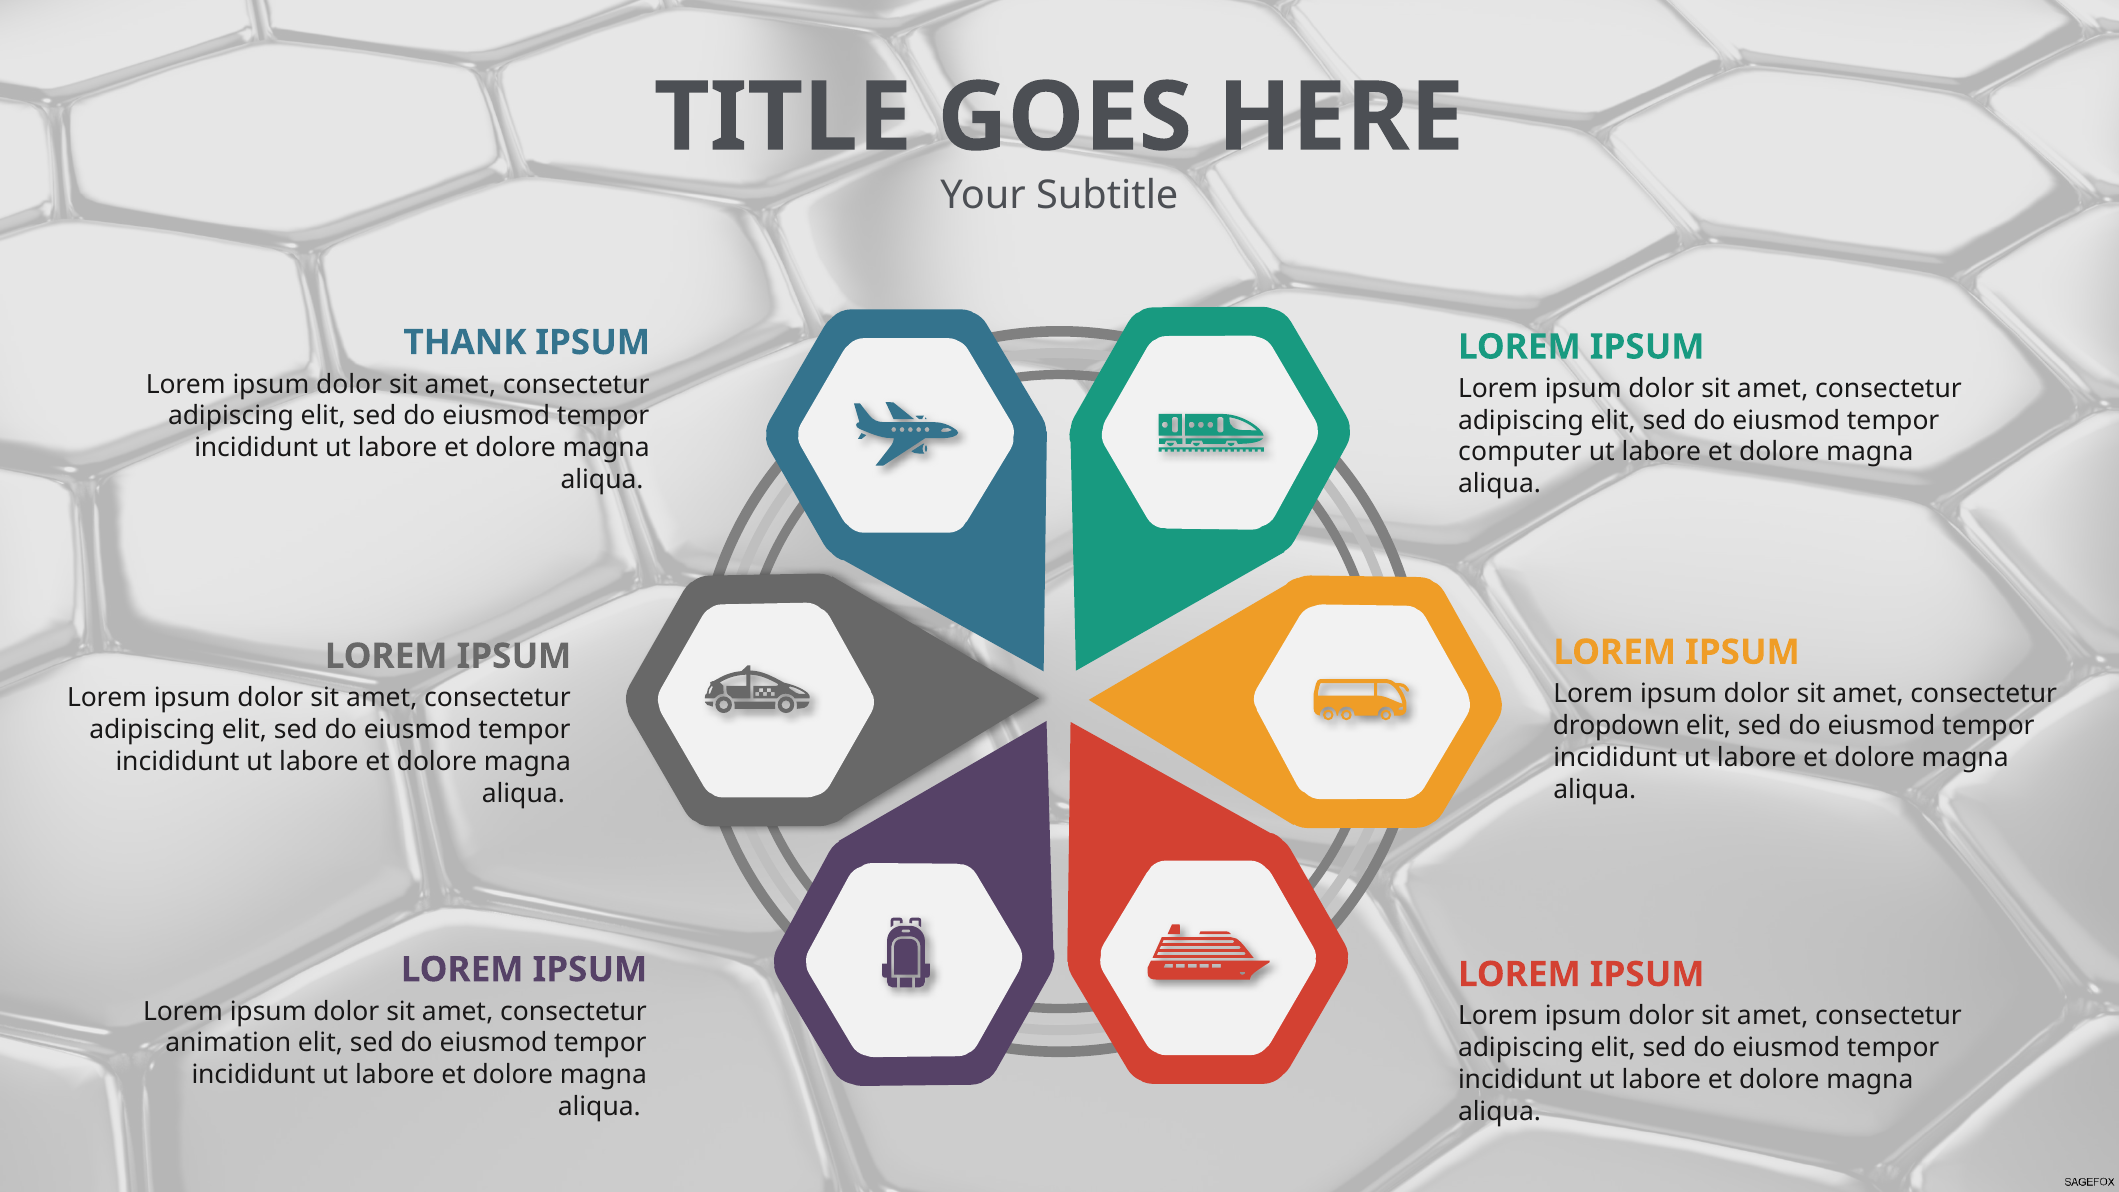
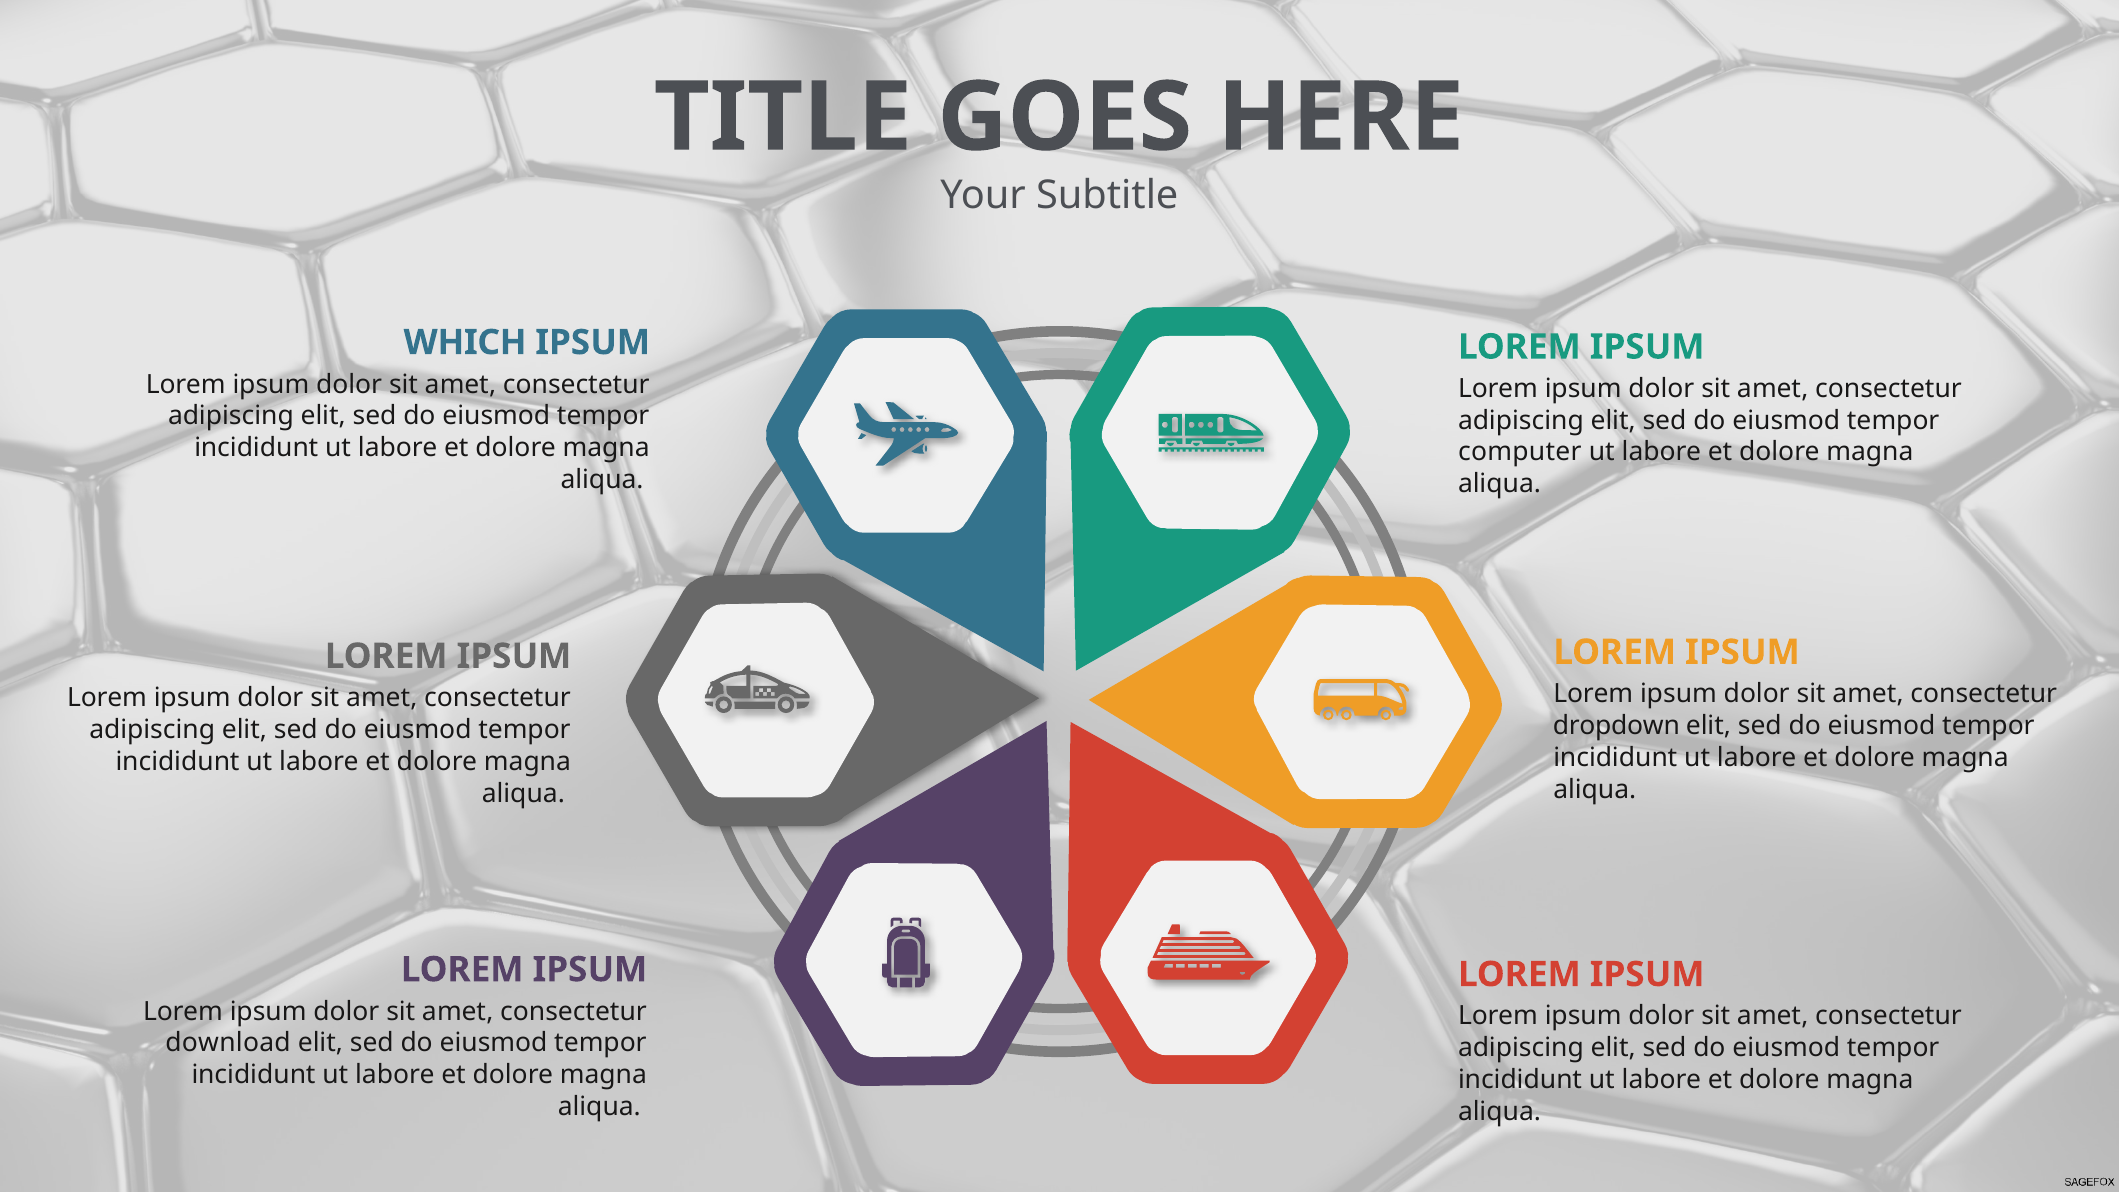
THANK: THANK -> WHICH (465, 342)
animation: animation -> download (228, 1043)
